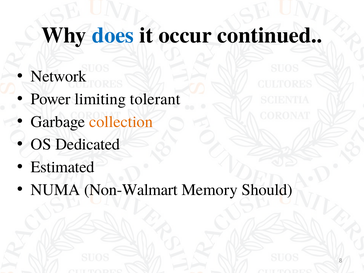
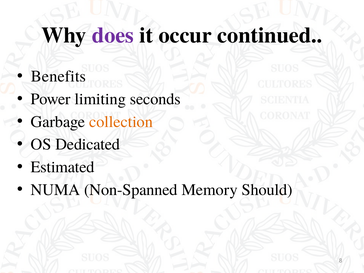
does colour: blue -> purple (113, 35)
Network: Network -> Benefits (58, 76)
tolerant: tolerant -> seconds (155, 99)
Non-Walmart: Non-Walmart -> Non-Spanned (131, 190)
